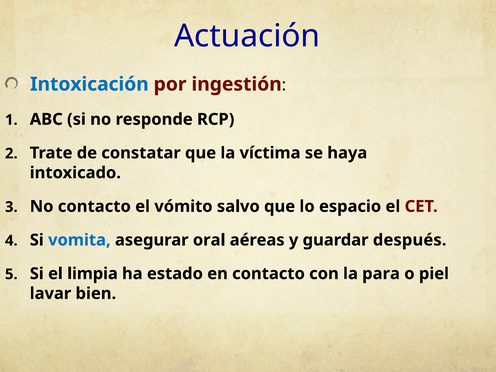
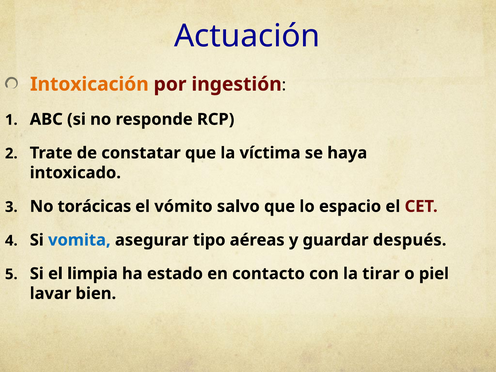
Intoxicación colour: blue -> orange (89, 84)
No contacto: contacto -> torácicas (94, 206)
oral: oral -> tipo (209, 240)
para: para -> tirar (381, 274)
